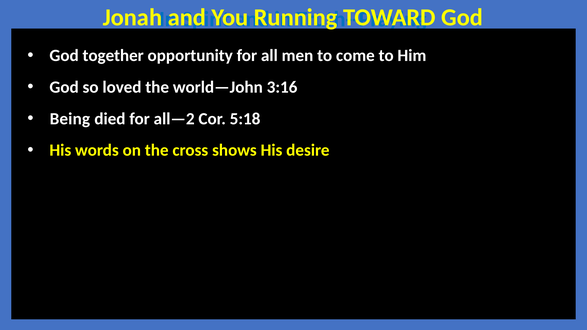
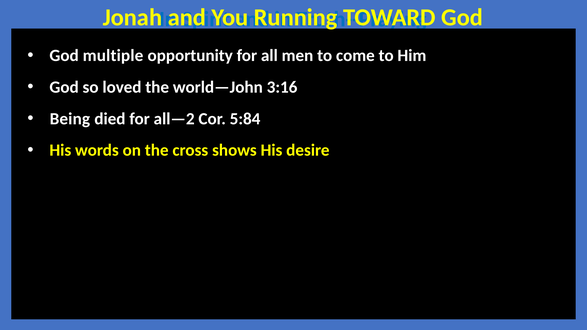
together: together -> multiple (113, 56)
5:18: 5:18 -> 5:84 (245, 119)
